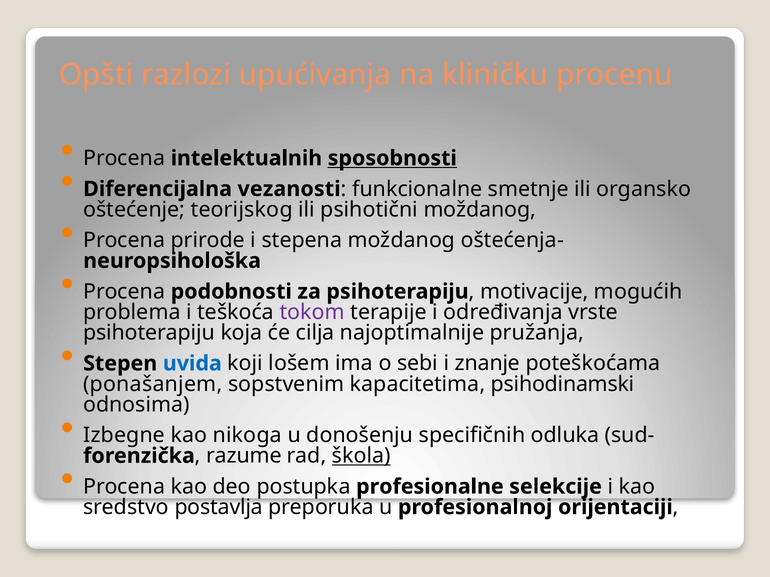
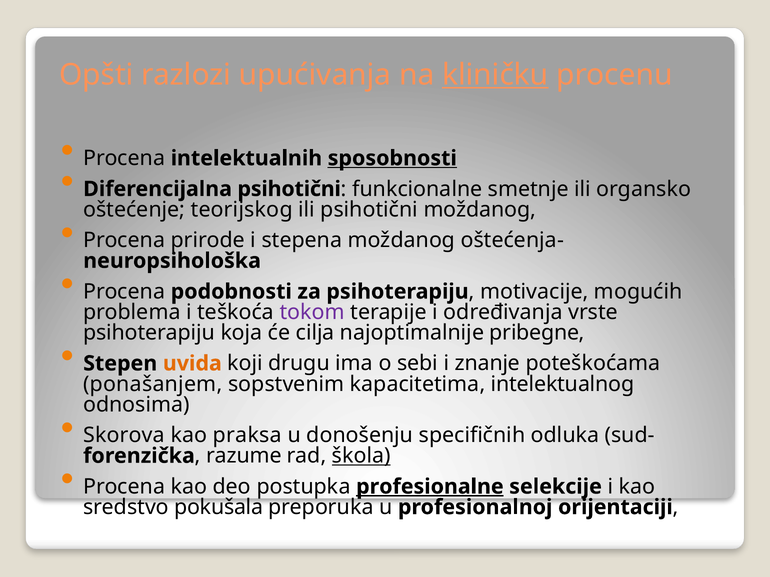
kliničku underline: none -> present (495, 75)
Diferencijalna vezanosti: vezanosti -> psihotični (289, 189)
pružanja: pružanja -> pribegne (537, 333)
uvida colour: blue -> orange (192, 364)
lošem: lošem -> drugu (299, 364)
psihodinamski: psihodinamski -> intelektualnog (563, 384)
Izbegne: Izbegne -> Skorova (124, 436)
nikoga: nikoga -> praksa (247, 436)
profesionalne underline: none -> present (430, 487)
postavlja: postavlja -> pokušala (219, 508)
